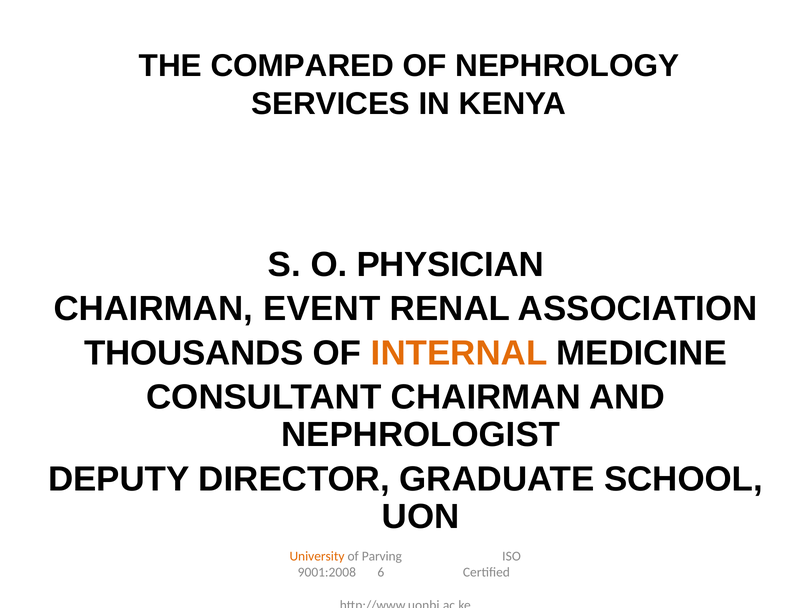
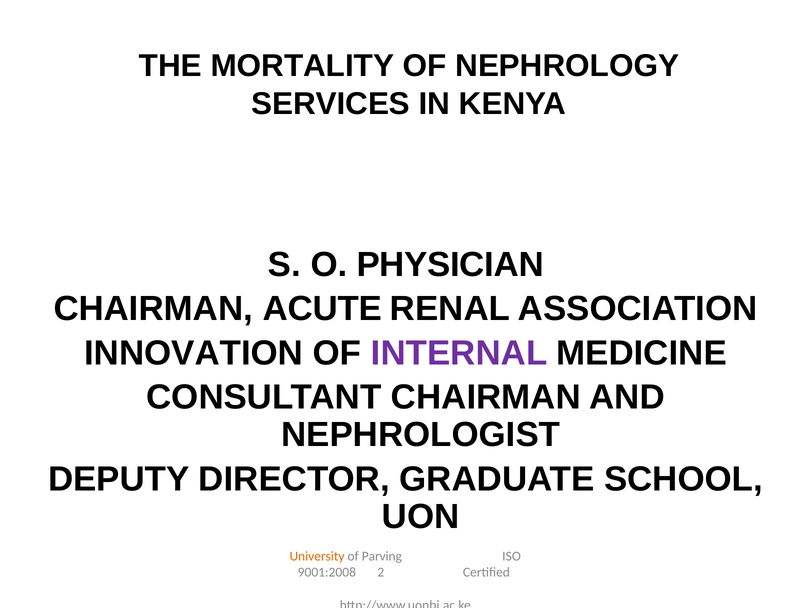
COMPARED: COMPARED -> MORTALITY (302, 66)
EVENT: EVENT -> ACUTE (322, 309)
THOUSANDS: THOUSANDS -> INNOVATION (194, 353)
INTERNAL colour: orange -> purple (459, 353)
6: 6 -> 2 (381, 573)
